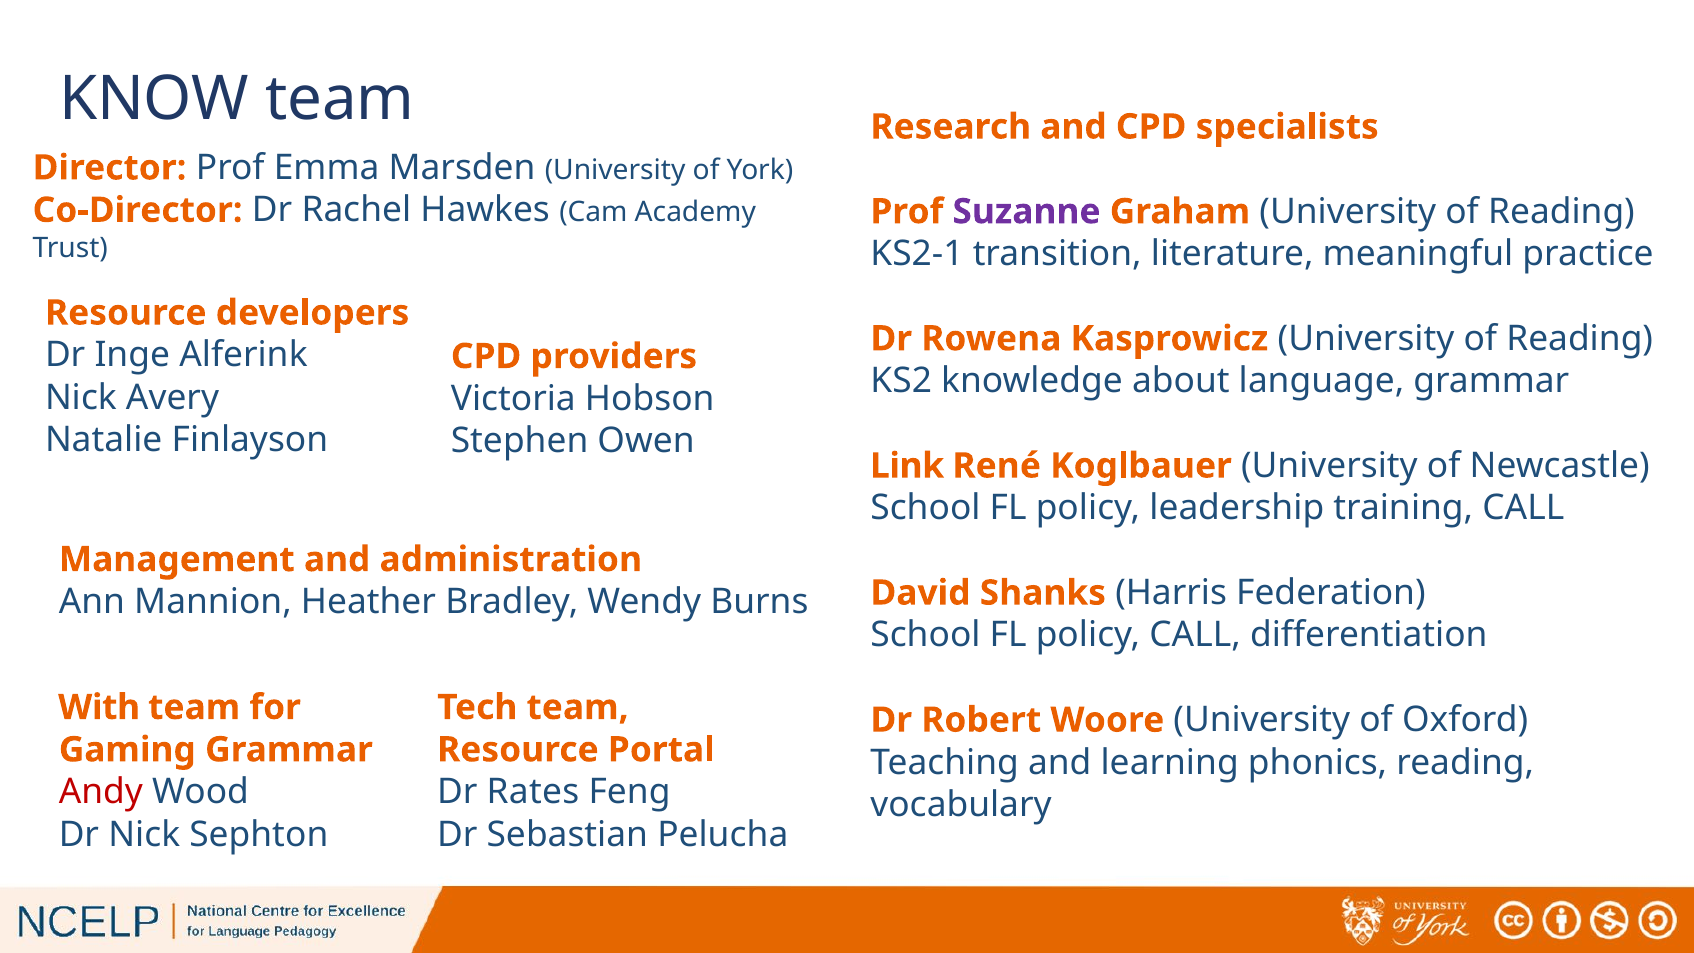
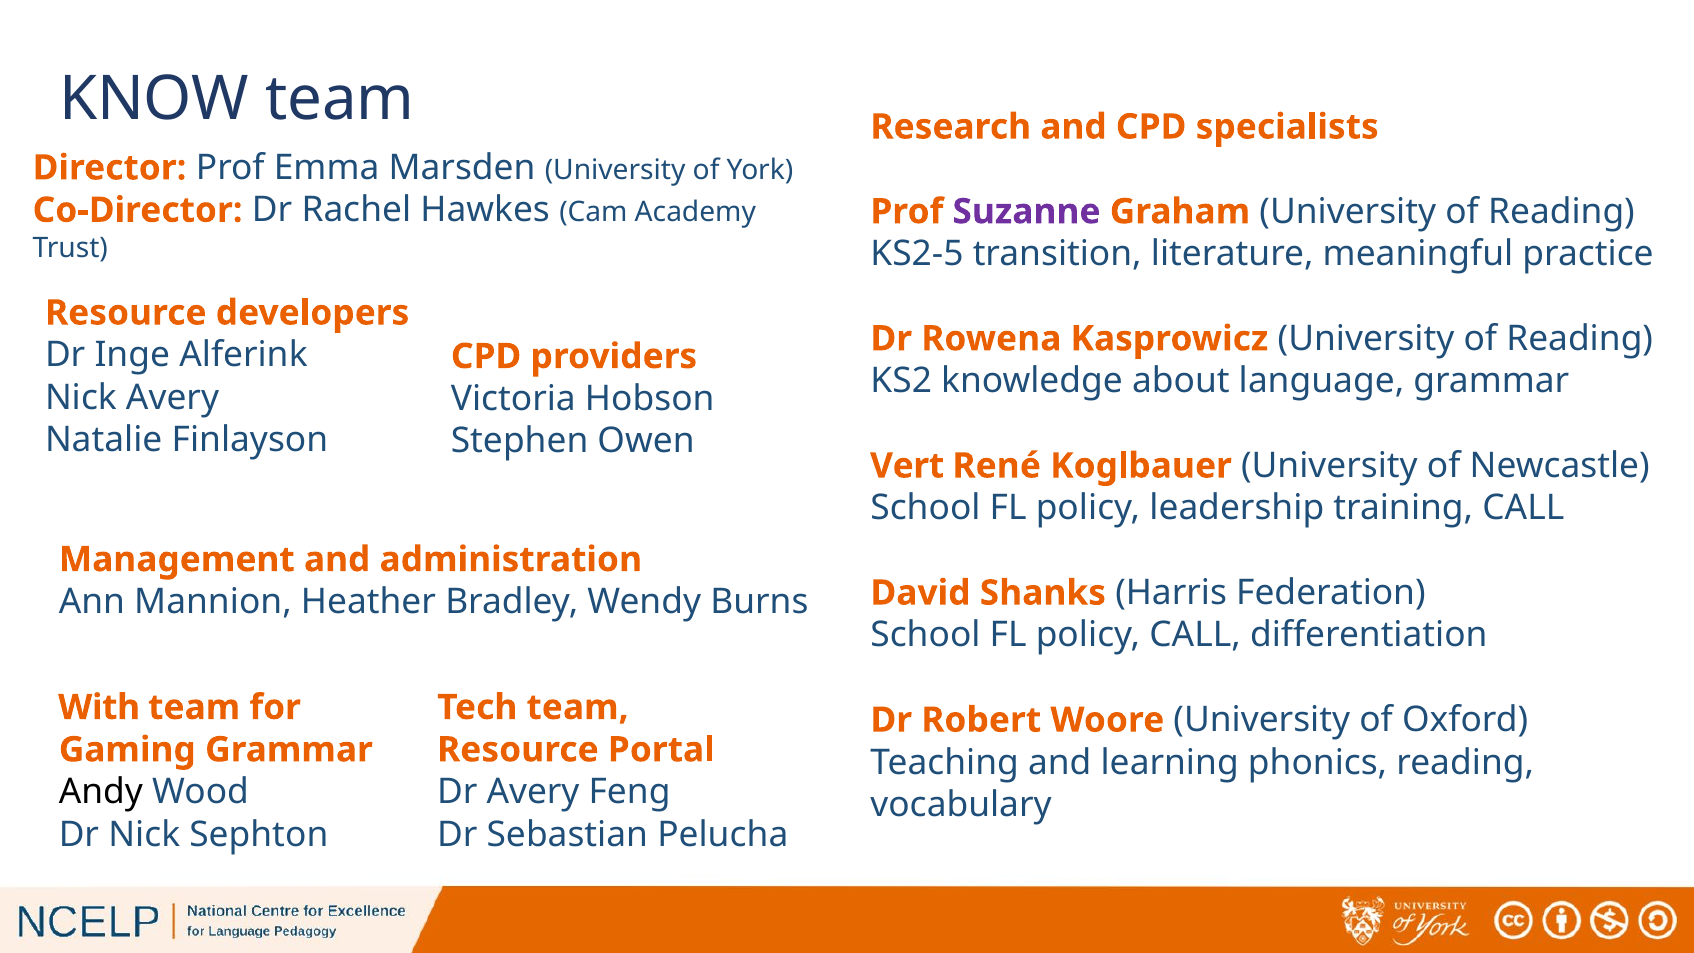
KS2-1: KS2-1 -> KS2-5 (917, 254)
Link: Link -> Vert (907, 466)
Andy colour: red -> black (101, 792)
Dr Rates: Rates -> Avery (533, 792)
